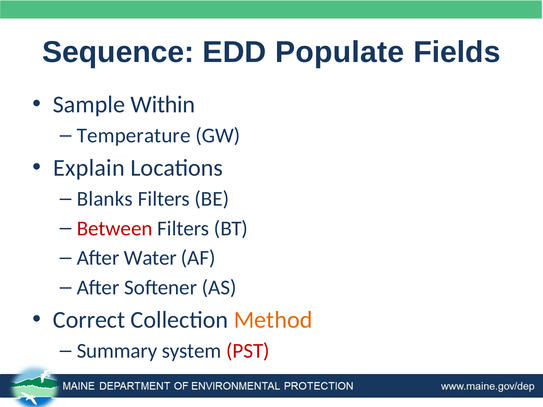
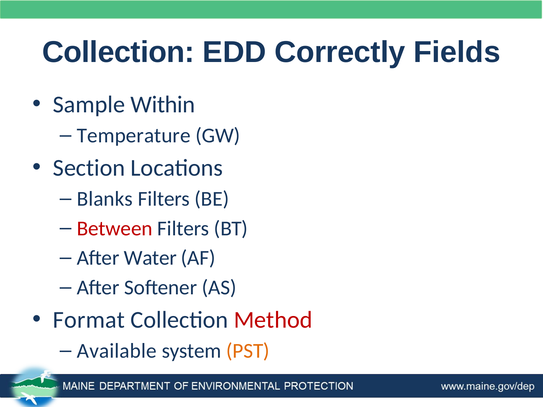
Sequence: Sequence -> Collection (118, 52)
Populate: Populate -> Correctly (340, 52)
Explain: Explain -> Section (89, 168)
Correct: Correct -> Format (89, 320)
Method colour: orange -> red (273, 320)
Summary: Summary -> Available (117, 351)
PST colour: red -> orange (248, 351)
